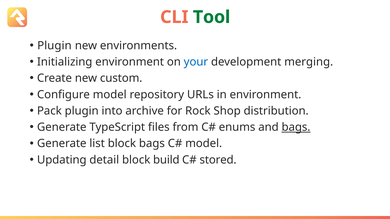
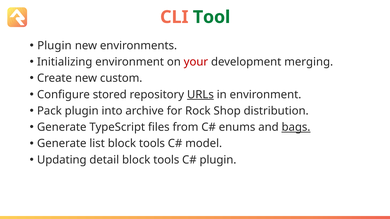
your colour: blue -> red (196, 62)
Configure model: model -> stored (110, 95)
URLs underline: none -> present (200, 95)
list block bags: bags -> tools (152, 144)
detail block build: build -> tools (166, 160)
stored: stored -> plugin (218, 160)
